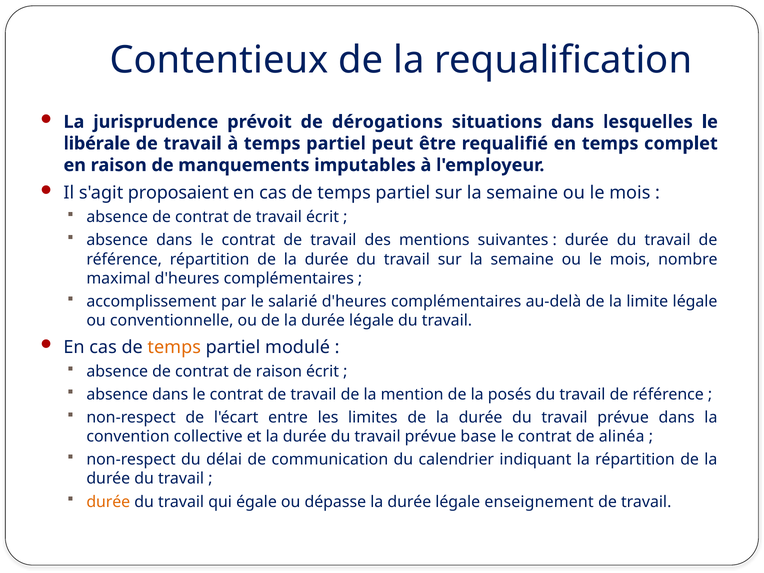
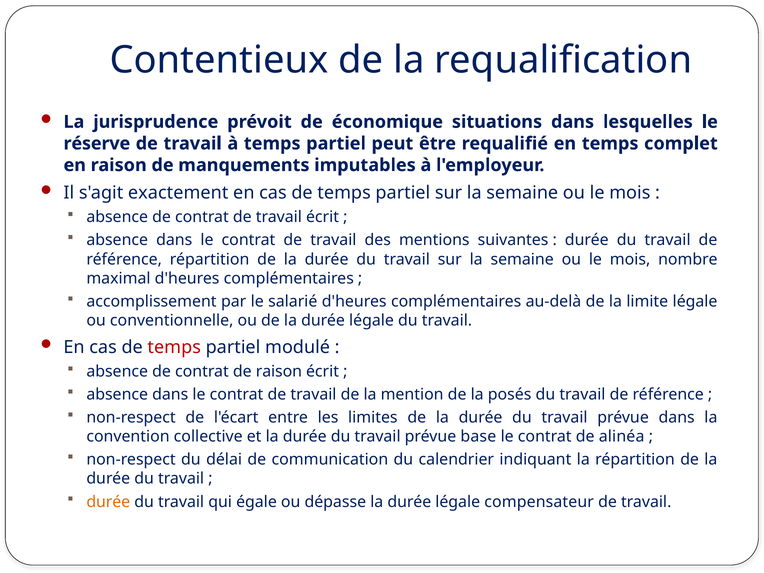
dérogations: dérogations -> économique (387, 122)
libérale: libérale -> réserve (97, 144)
proposaient: proposaient -> exactement (178, 193)
temps colour: orange -> red (174, 347)
enseignement: enseignement -> compensateur (539, 502)
